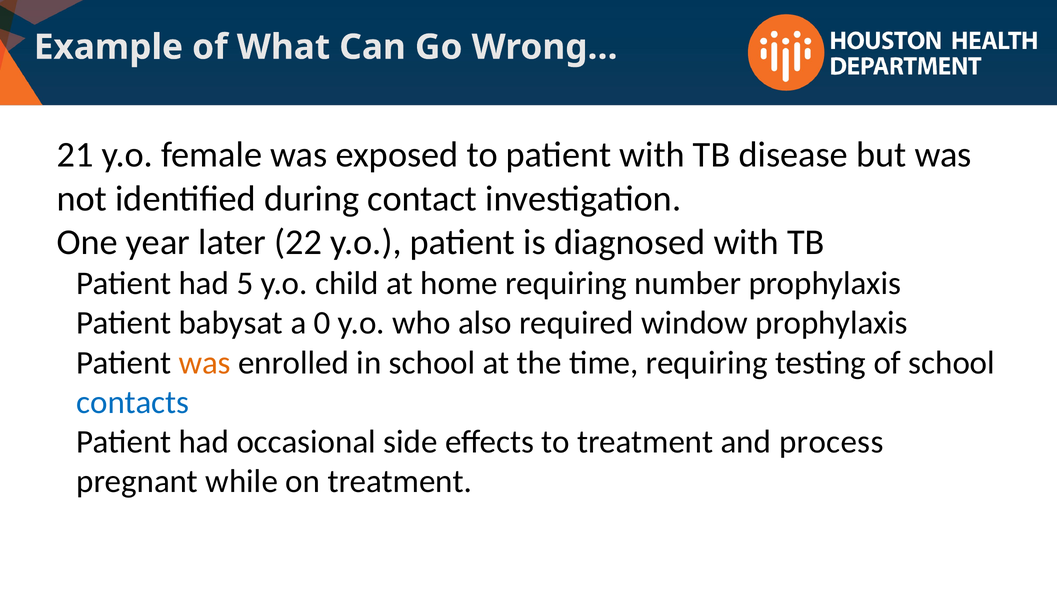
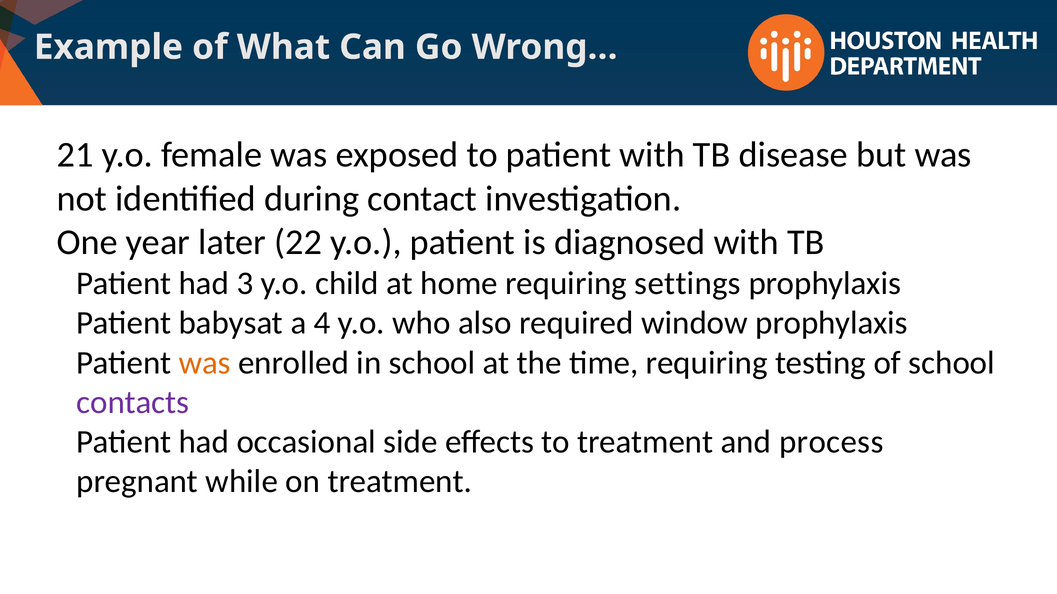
5: 5 -> 3 (245, 284)
number: number -> settings (688, 284)
0: 0 -> 4 (322, 323)
contacts colour: blue -> purple (133, 403)
